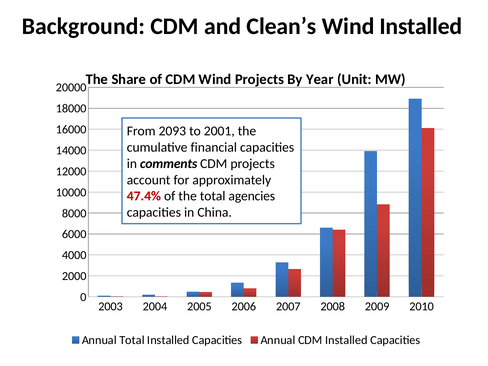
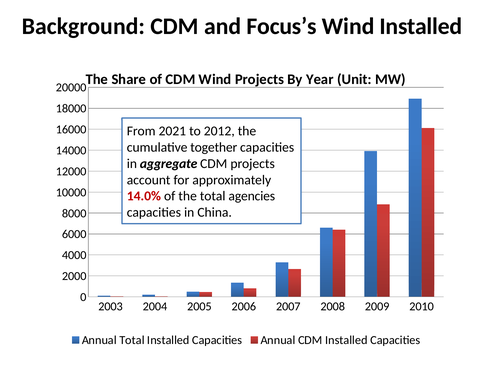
Clean’s: Clean’s -> Focus’s (282, 26)
2093: 2093 -> 2021 (172, 131)
2001: 2001 -> 2012 (219, 131)
financial: financial -> together (214, 147)
comments: comments -> aggregate (169, 164)
47.4%: 47.4% -> 14.0% (144, 196)
